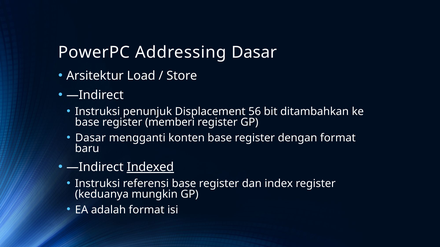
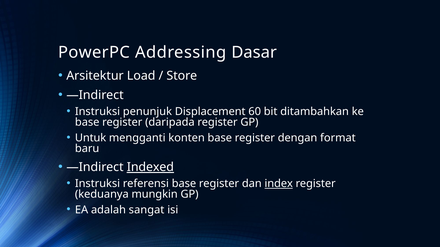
56: 56 -> 60 (255, 112)
memberi: memberi -> daripada (170, 122)
Dasar: Dasar -> Untuk (91, 138)
index underline: none -> present (279, 184)
adalah format: format -> sangat (147, 210)
